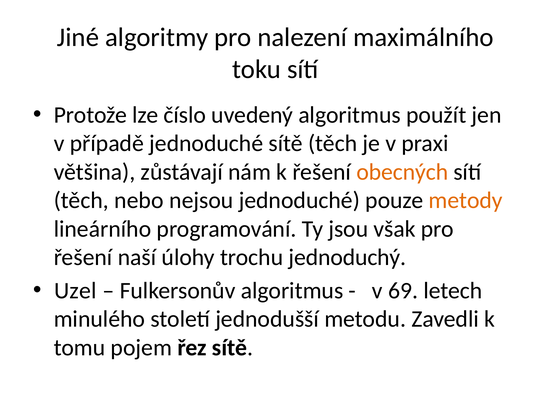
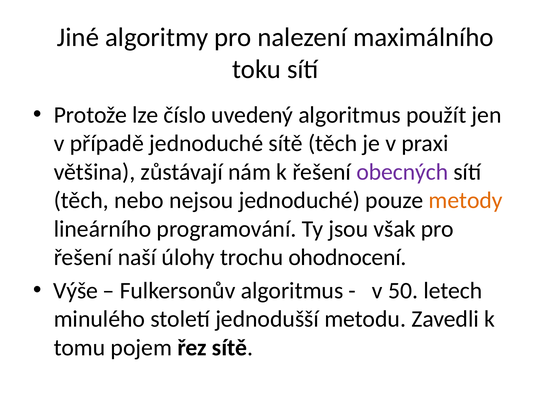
obecných colour: orange -> purple (402, 172)
jednoduchý: jednoduchý -> ohodnocení (347, 257)
Uzel: Uzel -> Výše (76, 291)
69: 69 -> 50 (403, 291)
